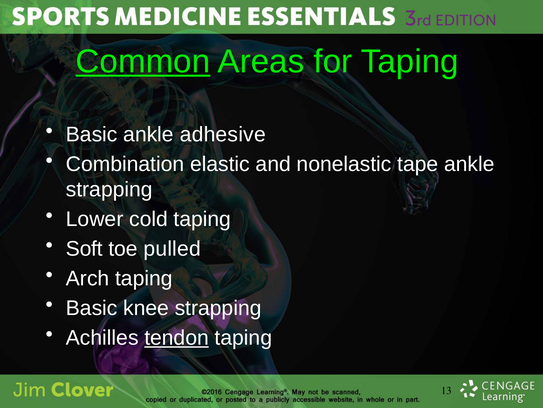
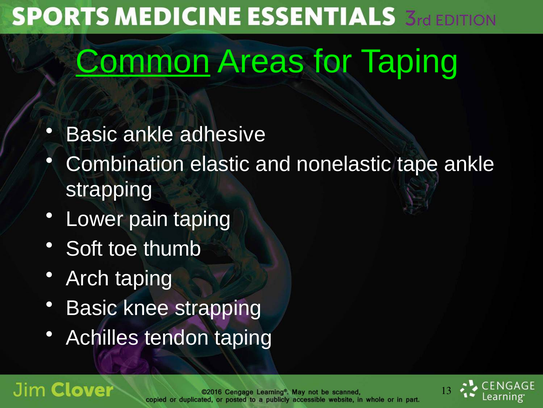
cold: cold -> pain (149, 219)
pulled: pulled -> thumb (172, 248)
tendon underline: present -> none (177, 337)
